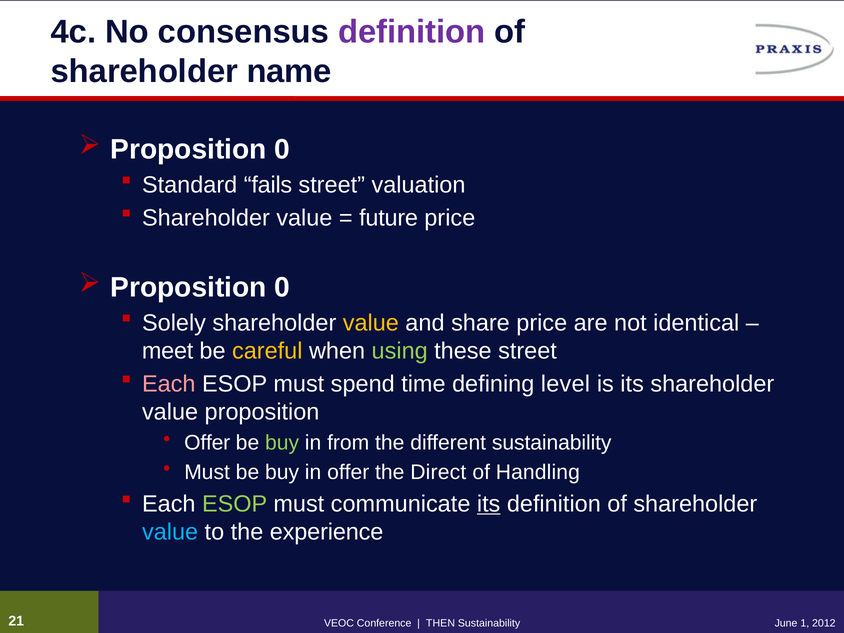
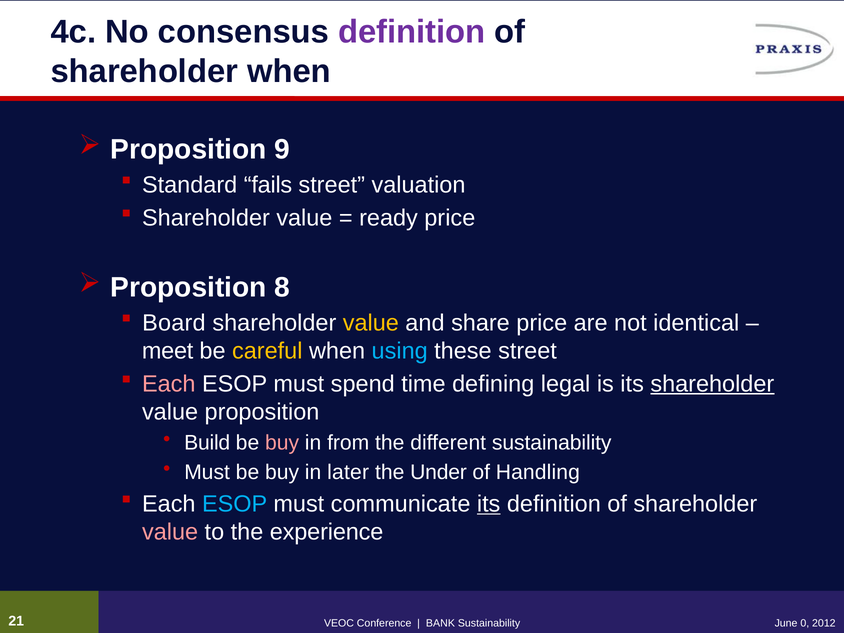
shareholder name: name -> when (289, 71)
0: 0 -> 9 (282, 150)
future: future -> ready (388, 218)
0: 0 -> 8 (282, 288)
Solely: Solely -> Board (174, 323)
using colour: light green -> light blue (400, 351)
level: level -> legal (566, 384)
shareholder underline: none -> present (712, 384)
Offer: Offer -> Build (207, 443)
buy colour: light green -> pink (282, 443)
in offer: offer -> later (348, 472)
Direct: Direct -> Under (439, 472)
ESOP colour: light green -> light blue (235, 504)
value colour: light blue -> pink (170, 532)
THEN: THEN -> BANK (440, 623)
1: 1 -> 0 (805, 623)
